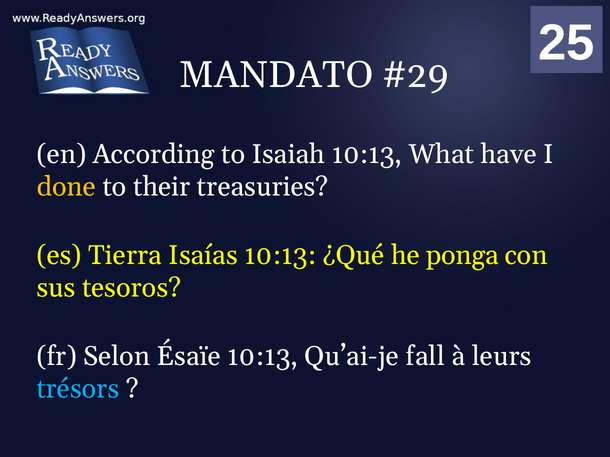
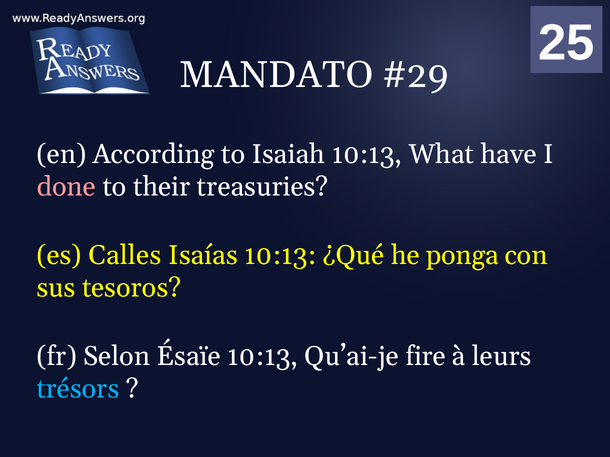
done colour: yellow -> pink (66, 187)
Tierra: Tierra -> Calles (125, 255)
fall: fall -> fire (426, 357)
